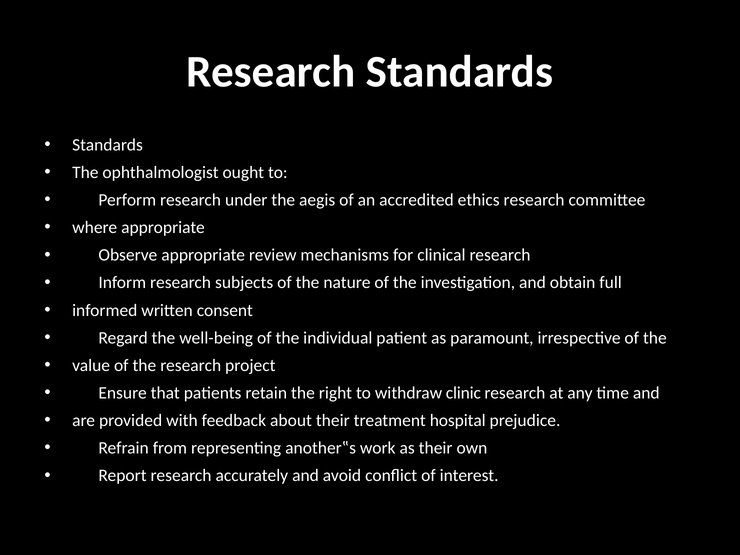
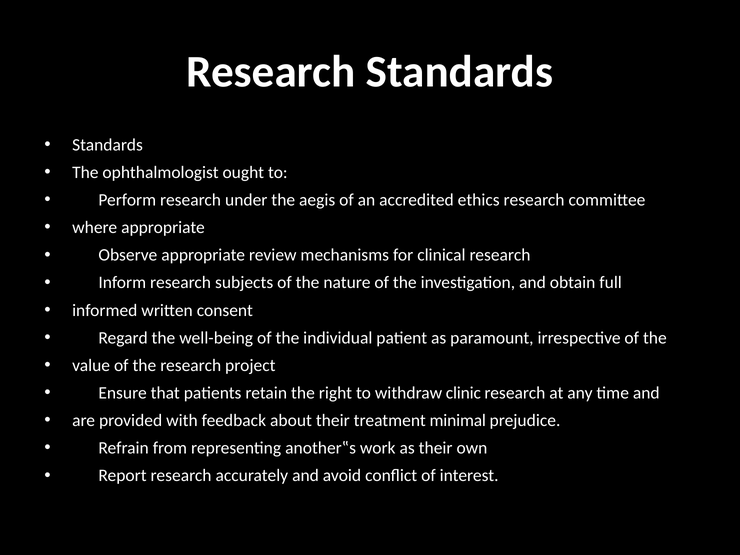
hospital: hospital -> minimal (458, 421)
